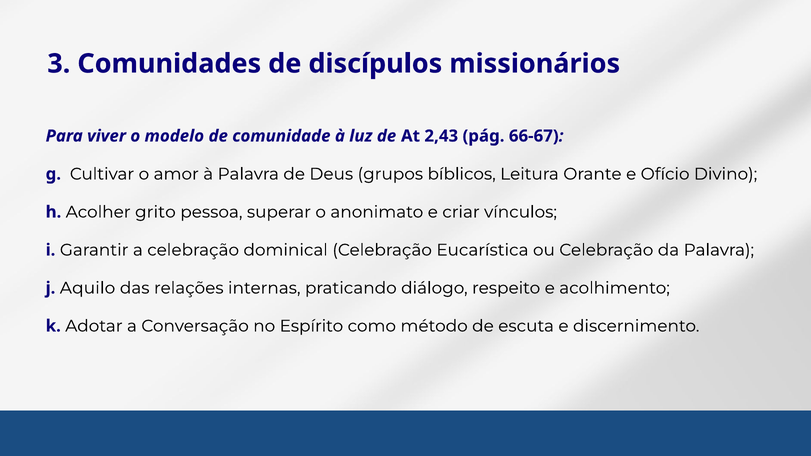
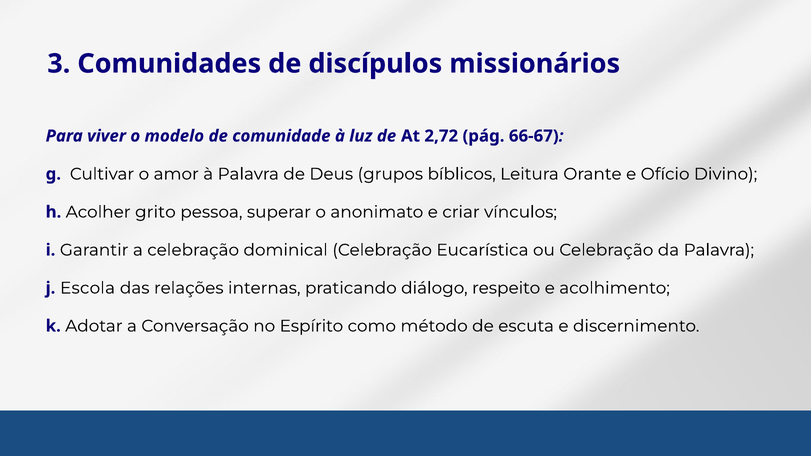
2,43: 2,43 -> 2,72 (441, 136)
Aquilo: Aquilo -> Escola (88, 288)
